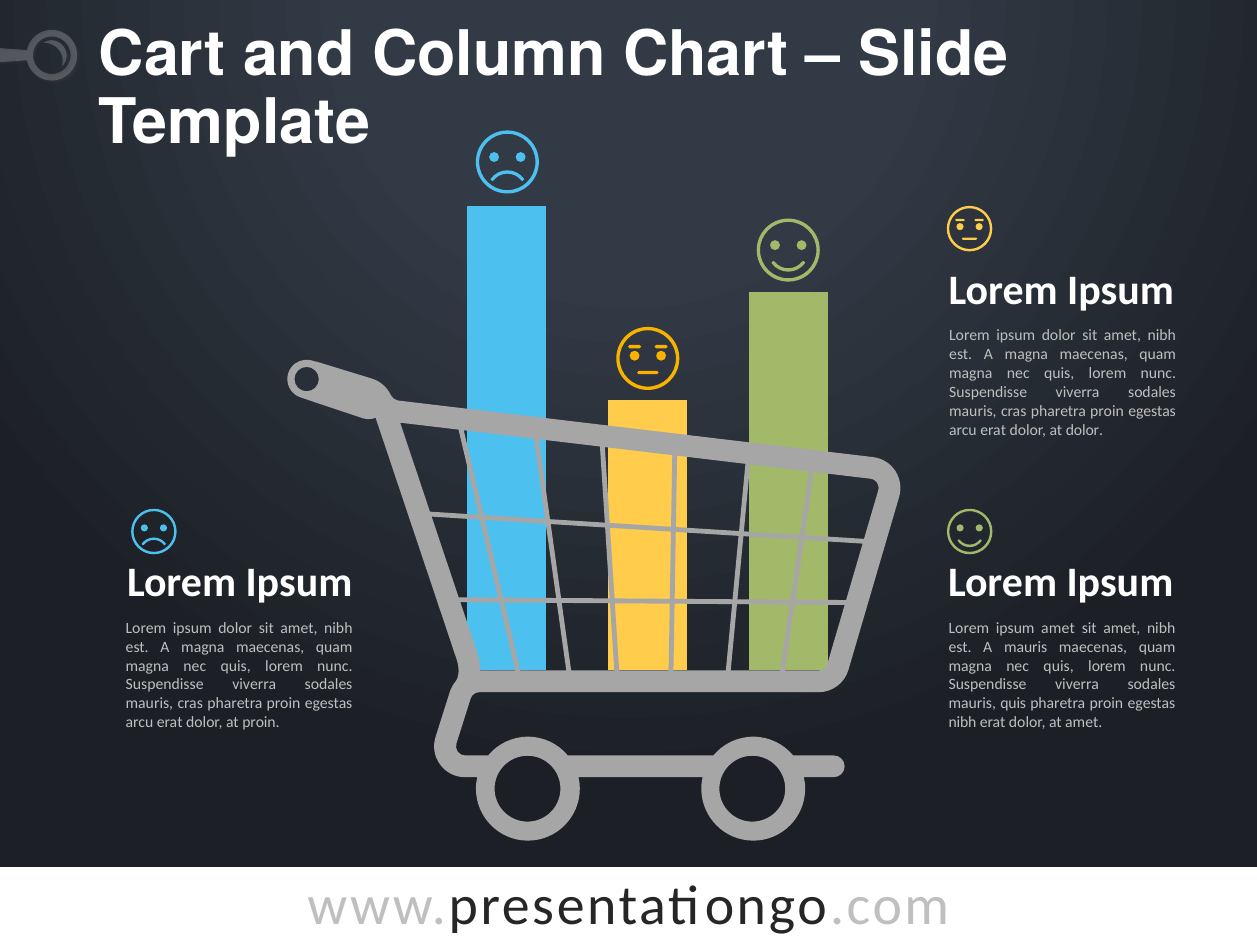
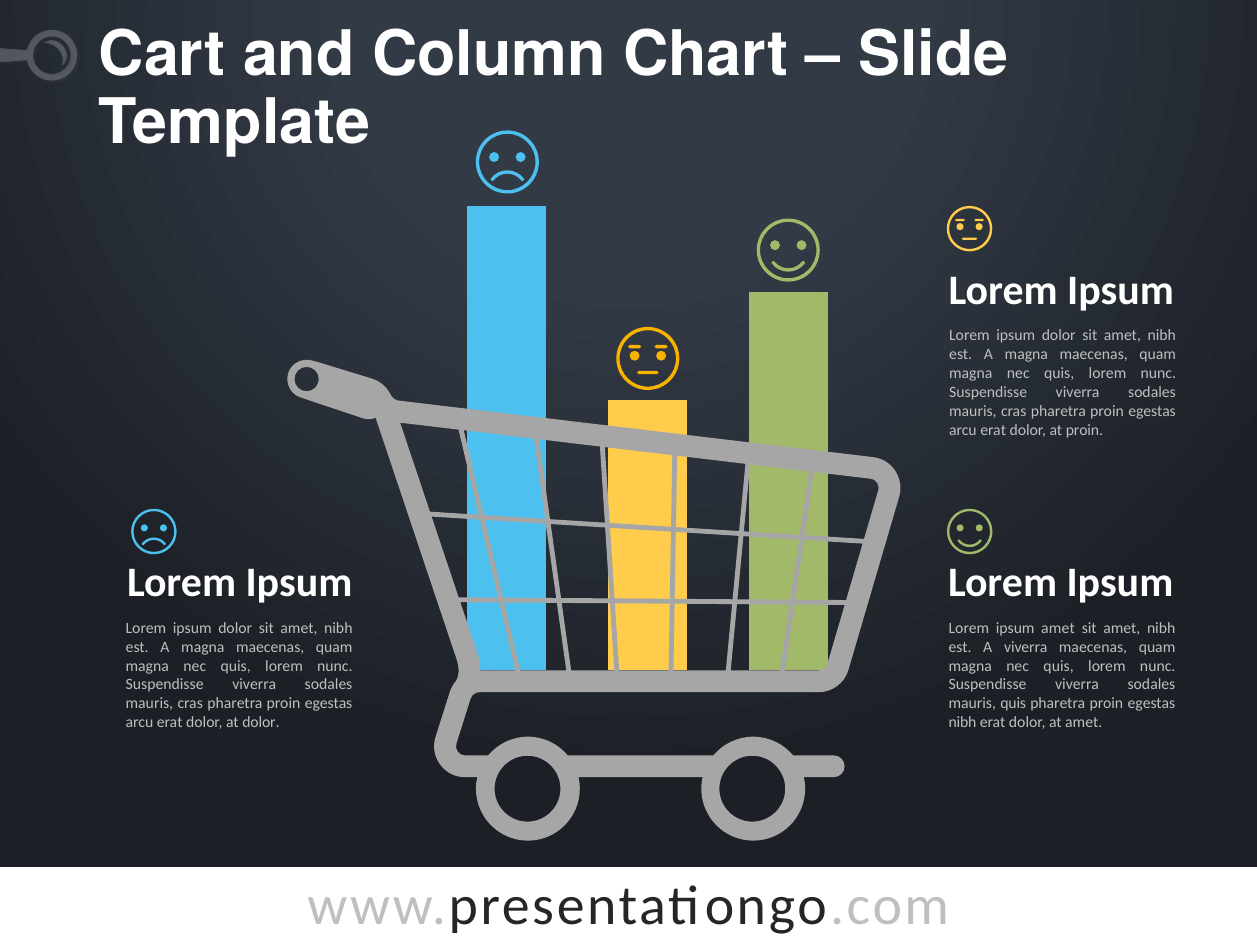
at dolor: dolor -> proin (1084, 430)
A mauris: mauris -> viverra (1026, 647)
at proin: proin -> dolor (261, 722)
